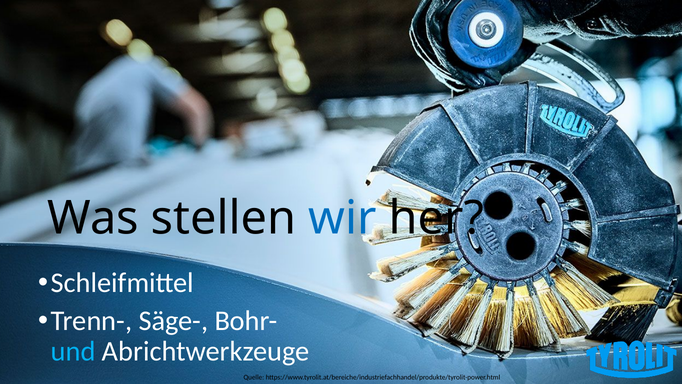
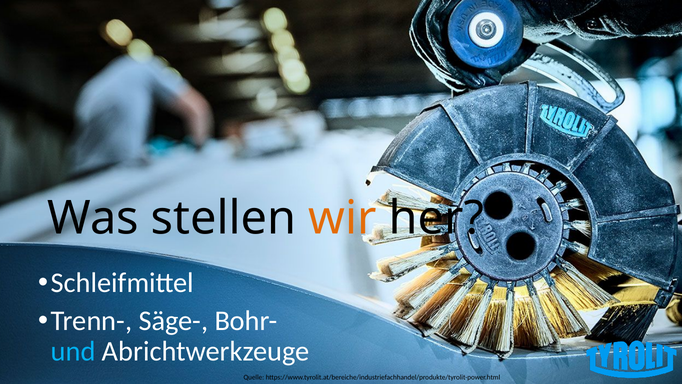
wir colour: blue -> orange (343, 218)
